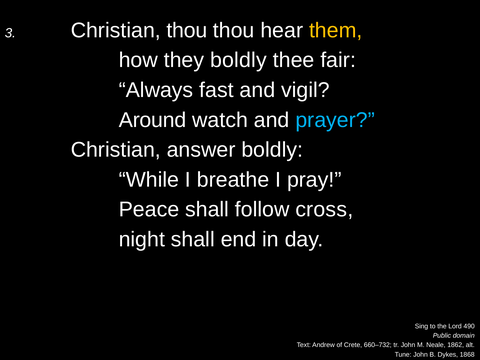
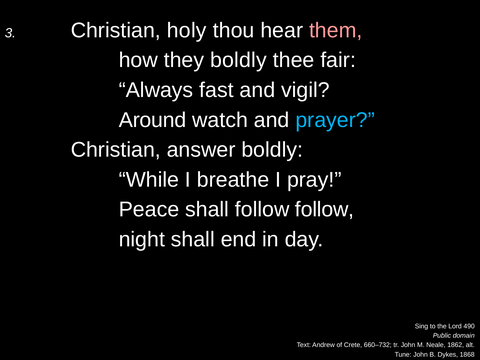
Christian thou: thou -> holy (187, 30)
them colour: yellow -> pink (336, 30)
follow cross: cross -> follow (325, 210)
